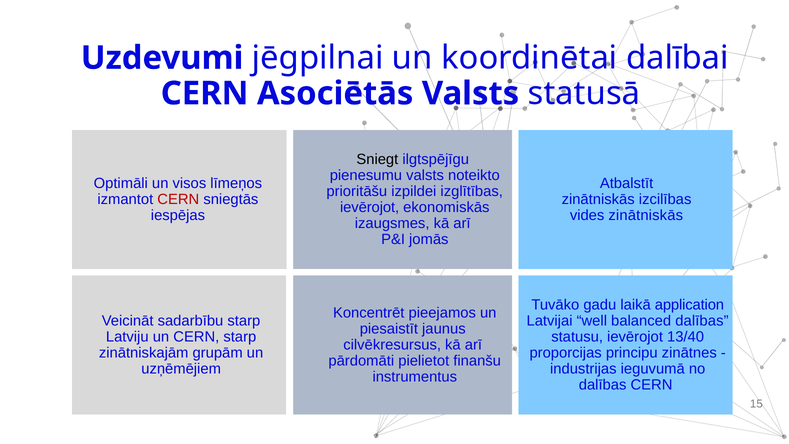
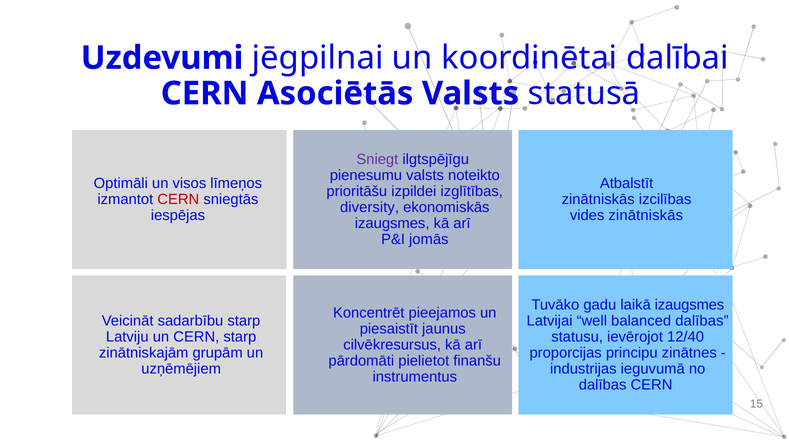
Sniegt colour: black -> purple (377, 159)
ievērojot: ievērojot -> diversity (370, 207)
laikā application: application -> izaugsmes (689, 305)
13/40: 13/40 -> 12/40 (686, 337)
